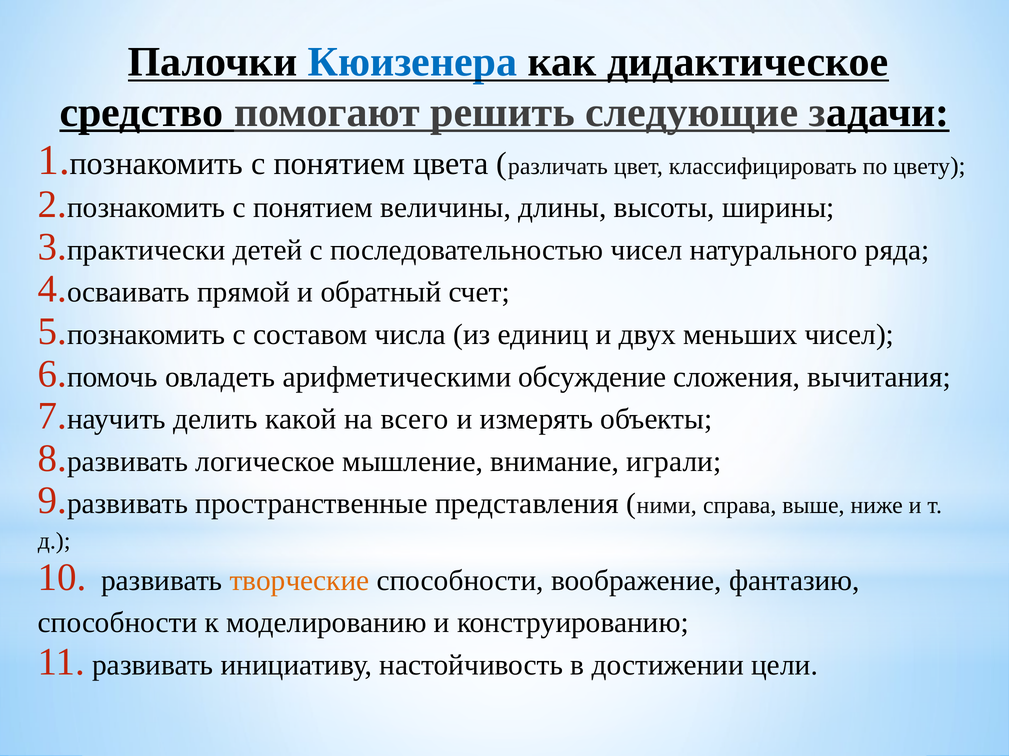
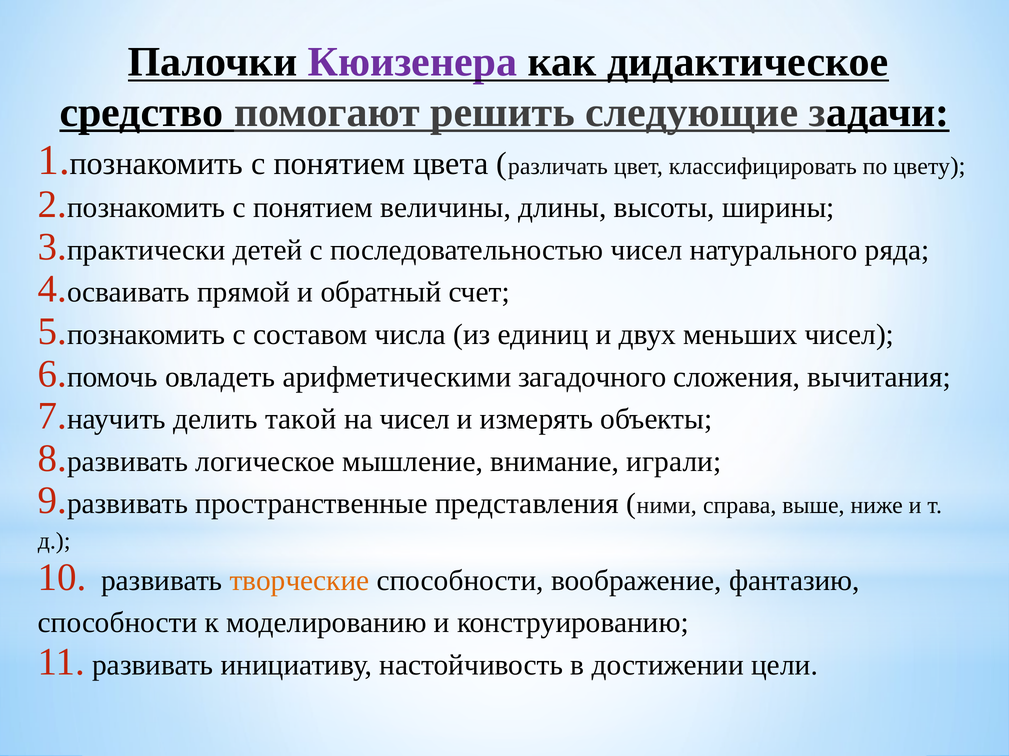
Кюизенера colour: blue -> purple (413, 62)
обсуждение: обсуждение -> загадочного (592, 377)
какой: какой -> такой (301, 420)
на всего: всего -> чисел (415, 420)
